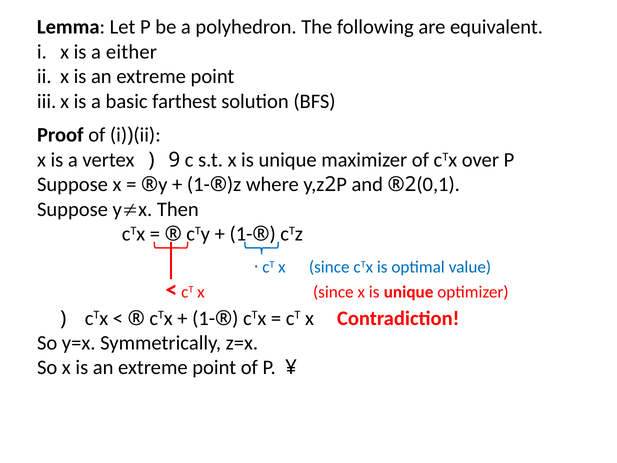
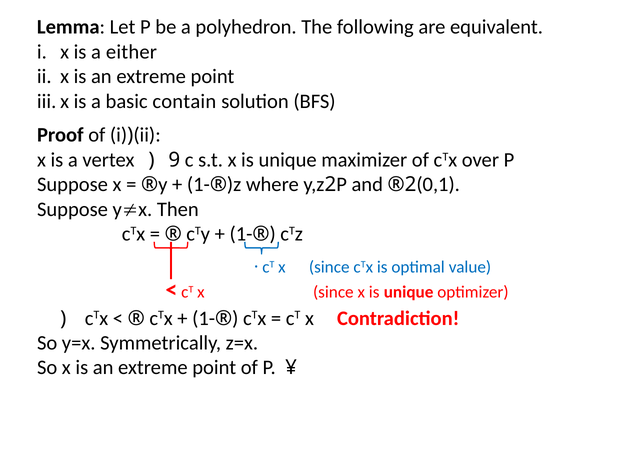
farthest: farthest -> contain (184, 101)
